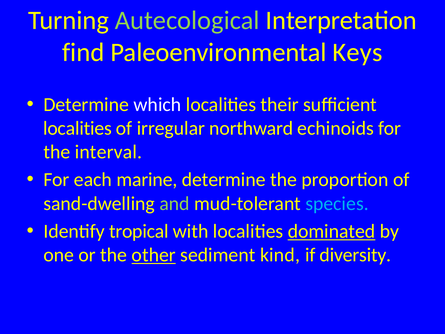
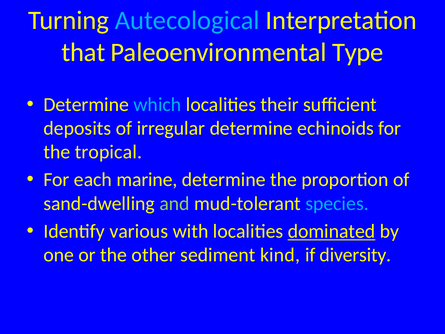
Autecological colour: light green -> light blue (187, 20)
find: find -> that (83, 52)
Keys: Keys -> Type (358, 52)
which colour: white -> light blue (157, 104)
localities: localities -> deposits (77, 128)
irregular northward: northward -> determine (251, 128)
interval: interval -> tropical (108, 152)
tropical: tropical -> various (139, 231)
other underline: present -> none (154, 255)
